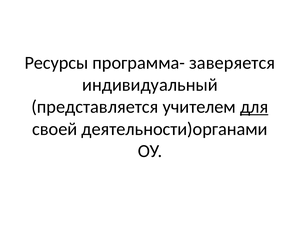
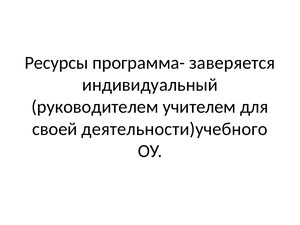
представляется: представляется -> руководителем (95, 107)
для underline: present -> none (254, 107)
деятельности)органами: деятельности)органами -> деятельности)учебного (174, 129)
